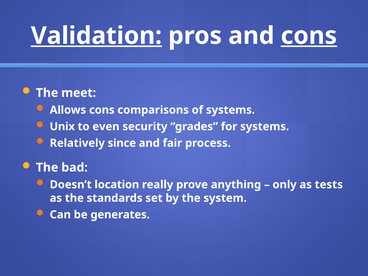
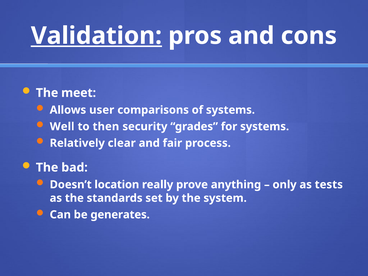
cons underline: present -> none (309, 36)
Allows cons: cons -> user (102, 110)
Unix: Unix -> Well (62, 127)
even: even -> then (106, 127)
since: since -> clear (122, 143)
